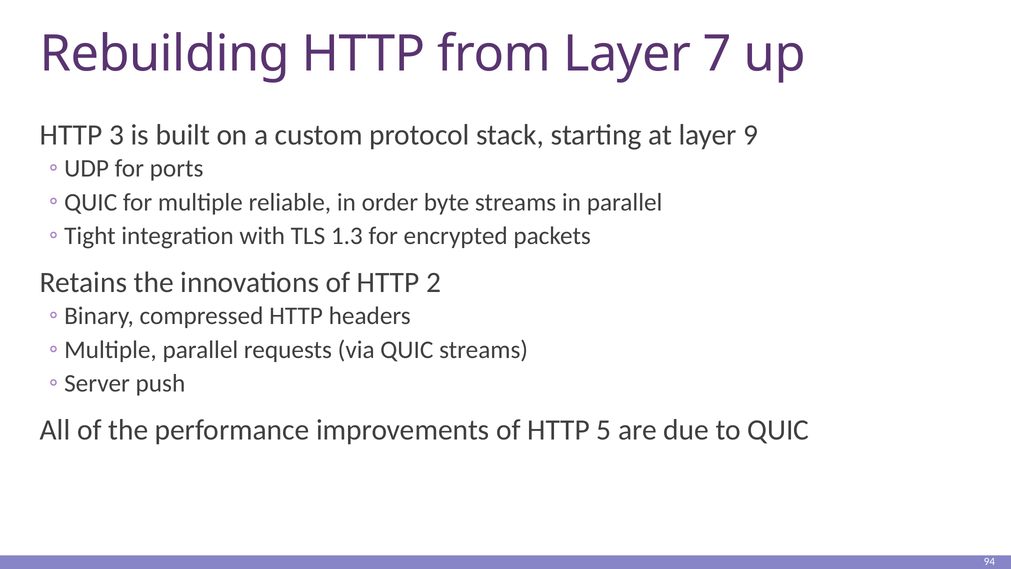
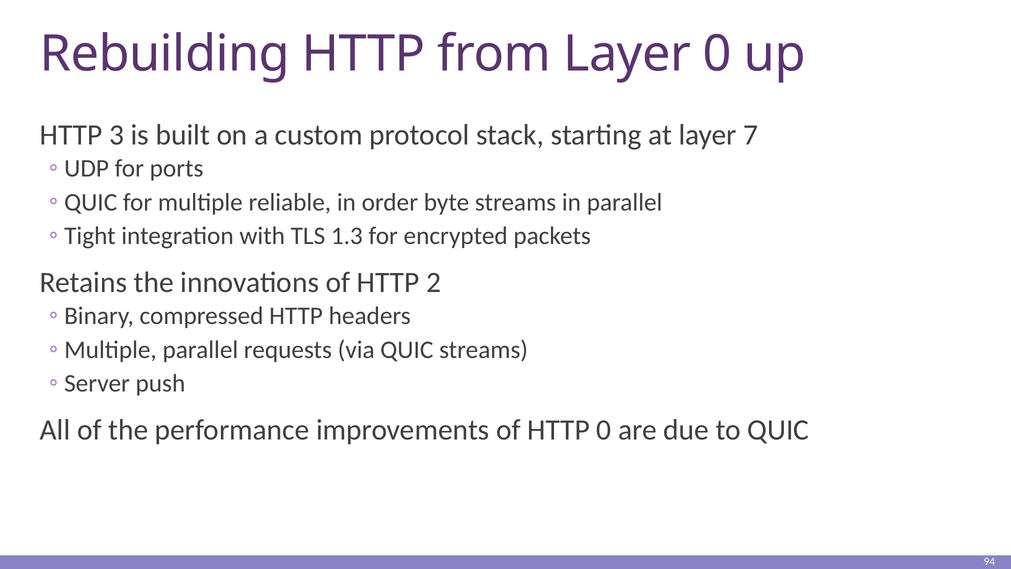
Layer 7: 7 -> 0 (717, 54)
9: 9 -> 7 (751, 135)
HTTP 5: 5 -> 0 (604, 430)
